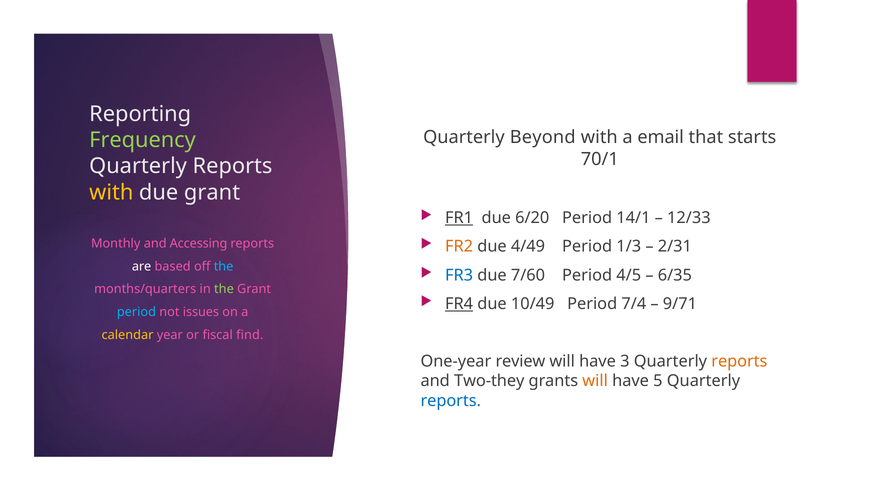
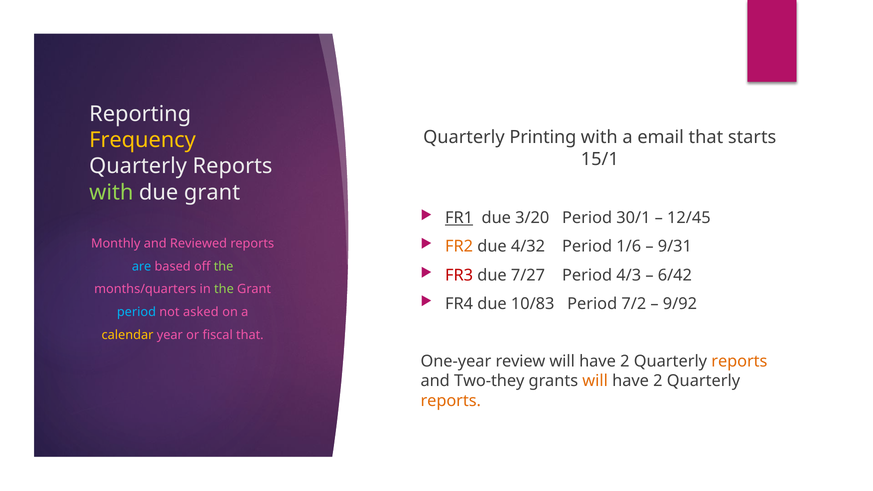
Beyond: Beyond -> Printing (543, 137)
Frequency colour: light green -> yellow (143, 140)
70/1: 70/1 -> 15/1 (600, 159)
with colour: yellow -> light green (111, 192)
6/20: 6/20 -> 3/20 (532, 218)
14/1: 14/1 -> 30/1 (633, 218)
12/33: 12/33 -> 12/45 (689, 218)
4/49: 4/49 -> 4/32 (528, 246)
1/3: 1/3 -> 1/6 (629, 246)
2/31: 2/31 -> 9/31 (675, 246)
Accessing: Accessing -> Reviewed (199, 243)
are colour: white -> light blue (142, 266)
the colour: light blue -> light green (224, 266)
FR3 colour: blue -> red (459, 275)
7/60: 7/60 -> 7/27 (528, 275)
4/5: 4/5 -> 4/3 (629, 275)
6/35: 6/35 -> 6/42 (675, 275)
FR4 underline: present -> none (459, 304)
10/49: 10/49 -> 10/83 (533, 304)
7/4: 7/4 -> 7/2 (634, 304)
9/71: 9/71 -> 9/92 (680, 304)
issues: issues -> asked (201, 312)
fiscal find: find -> that (250, 335)
3: 3 -> 2 (625, 361)
5: 5 -> 2 (658, 381)
reports colour: blue -> orange (451, 401)
